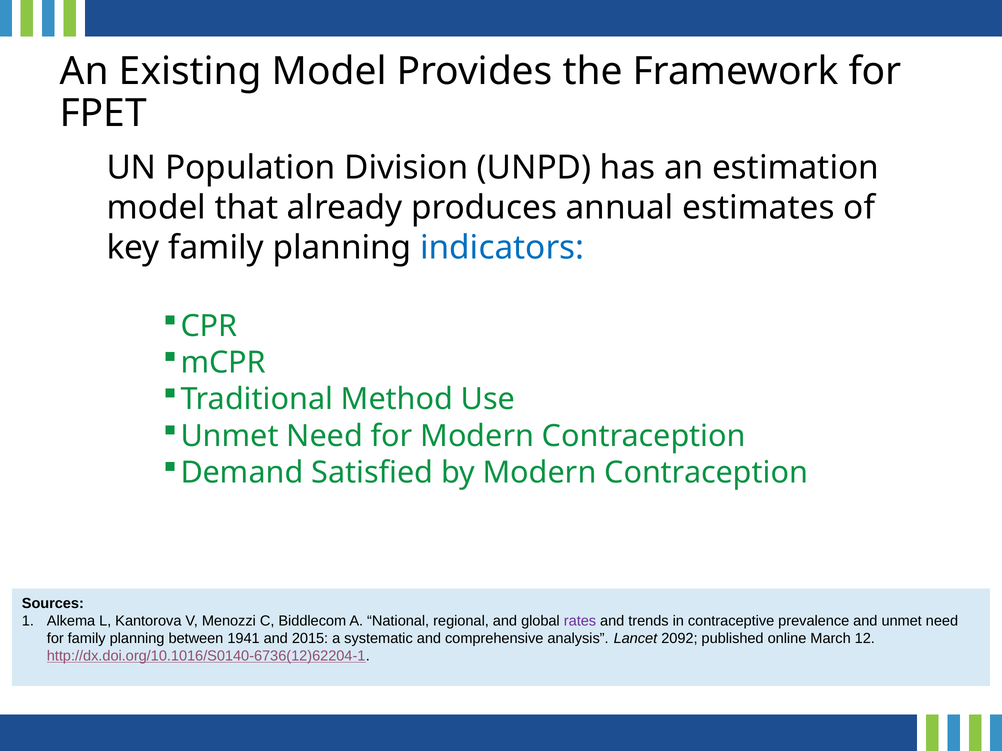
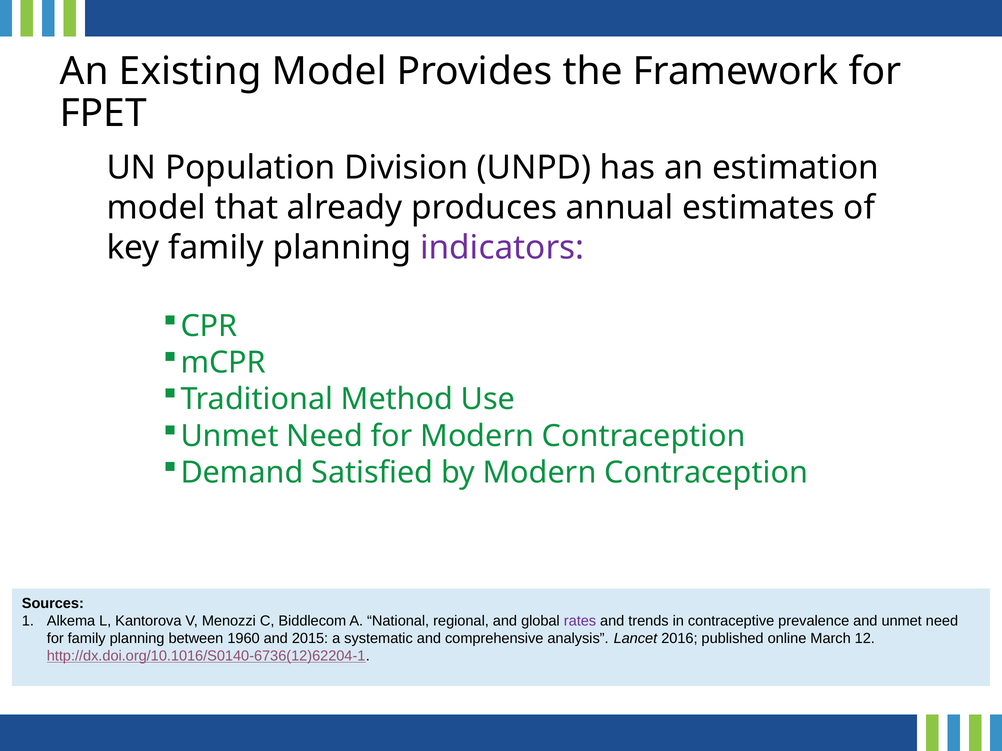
indicators colour: blue -> purple (502, 248)
1941: 1941 -> 1960 (244, 639)
2092: 2092 -> 2016 (679, 639)
